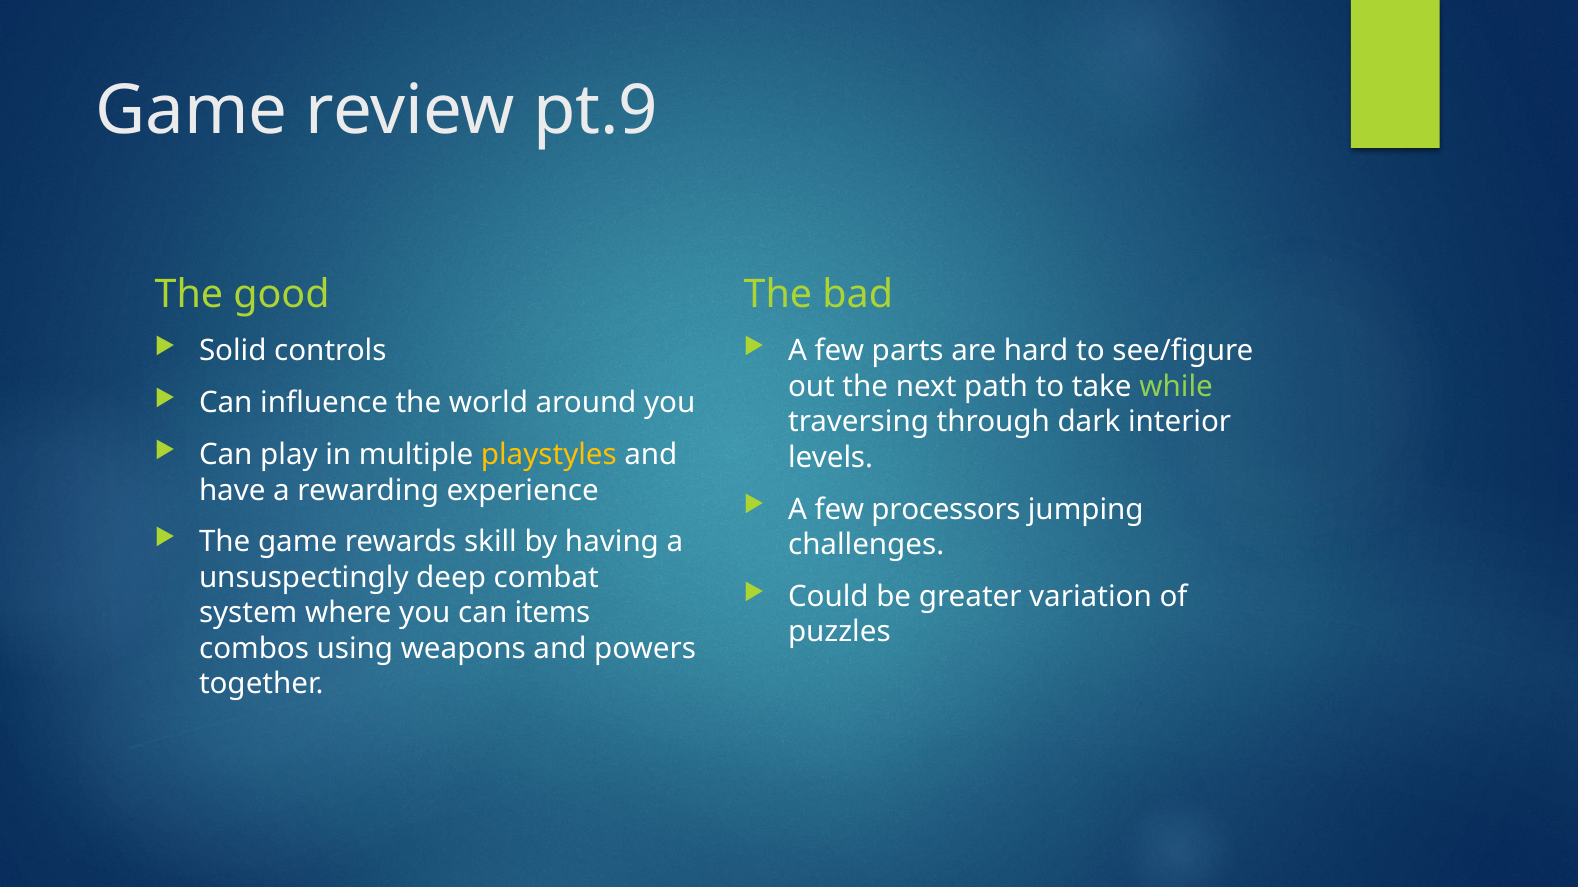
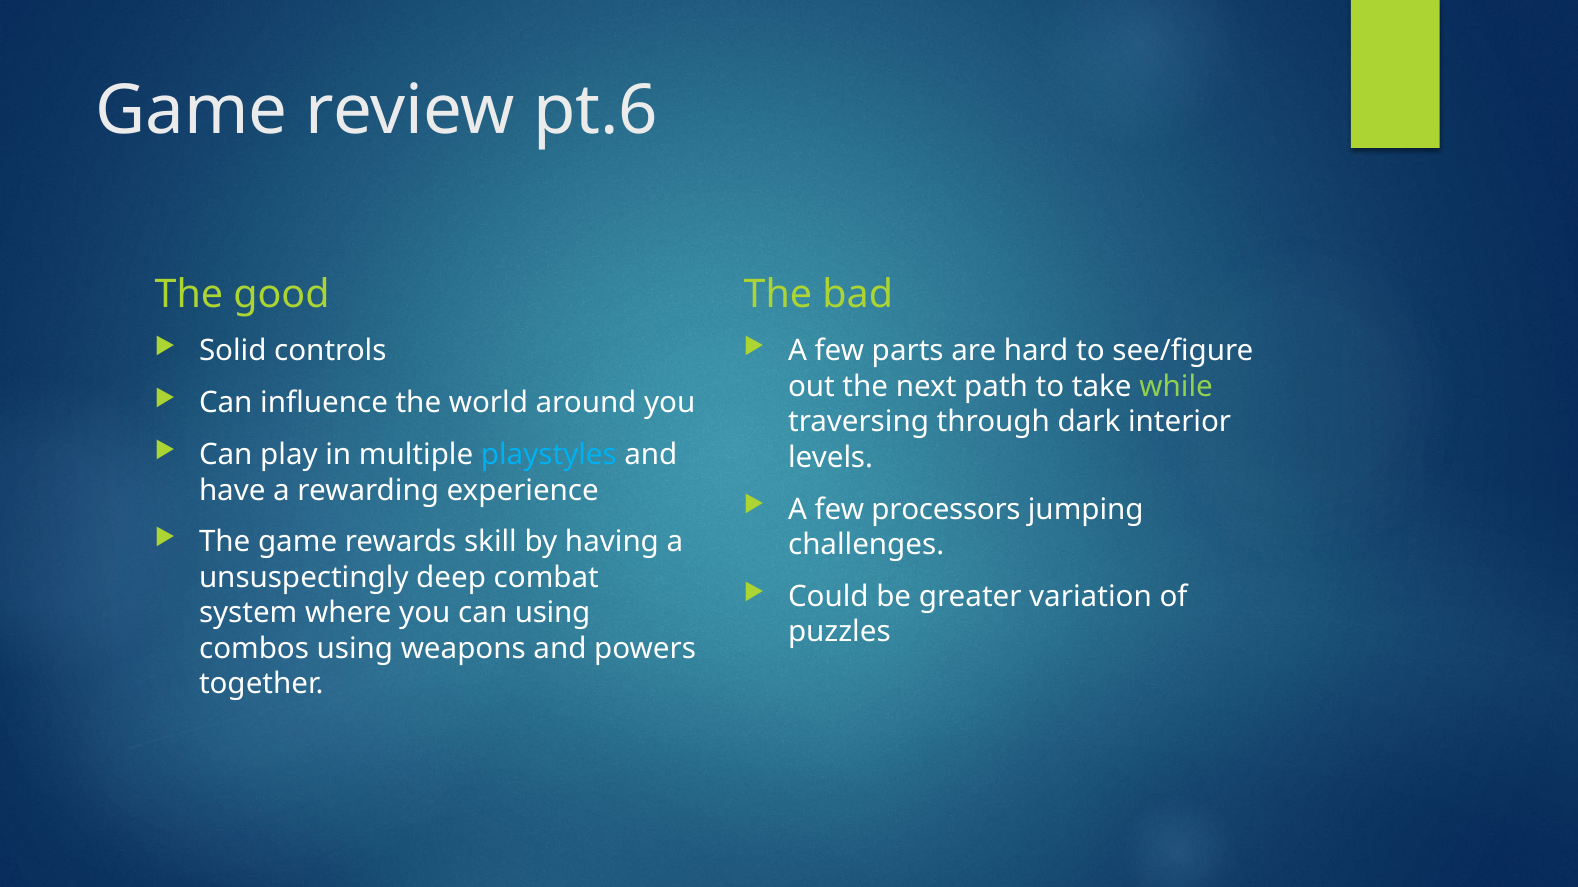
pt.9: pt.9 -> pt.6 (596, 111)
playstyles colour: yellow -> light blue (549, 455)
can items: items -> using (553, 614)
